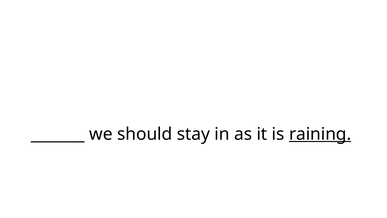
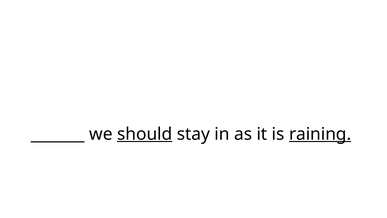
should underline: none -> present (145, 134)
